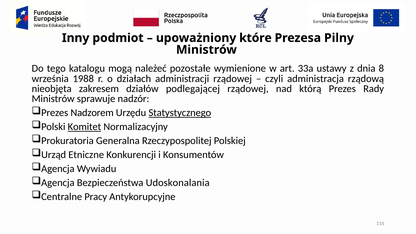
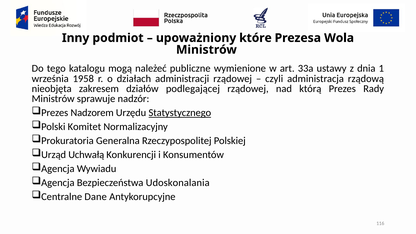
Pilny: Pilny -> Wola (339, 38)
pozostałe: pozostałe -> publiczne (190, 68)
8: 8 -> 1 (381, 68)
1988: 1988 -> 1958 (83, 79)
Komitet underline: present -> none (84, 127)
Etniczne: Etniczne -> Uchwałą (86, 155)
Pracy: Pracy -> Dane (96, 197)
